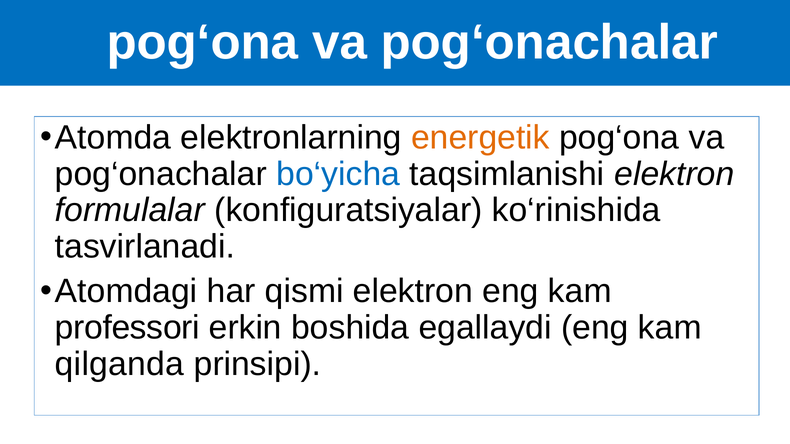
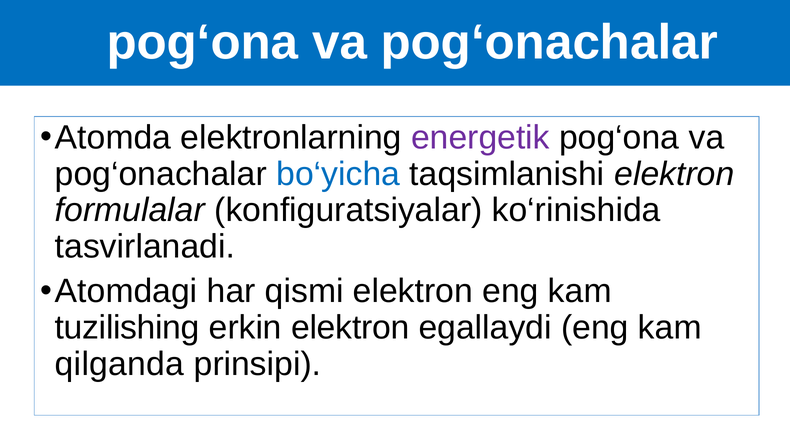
energetik colour: orange -> purple (480, 138)
professori: professori -> tuzilishing (127, 328)
erkin boshida: boshida -> elektron (350, 328)
